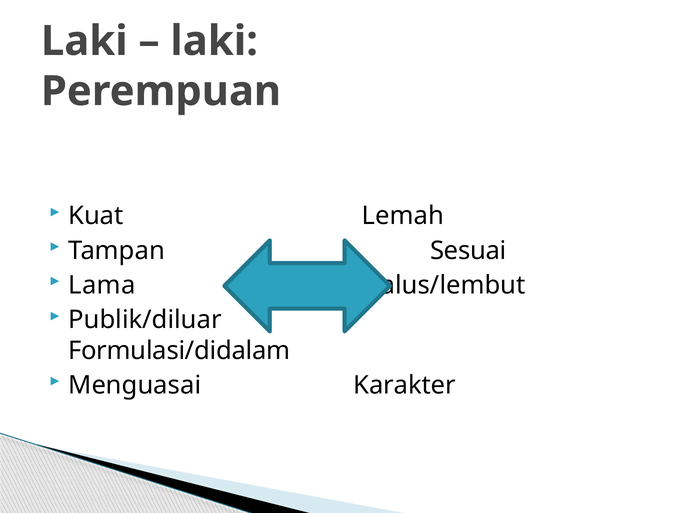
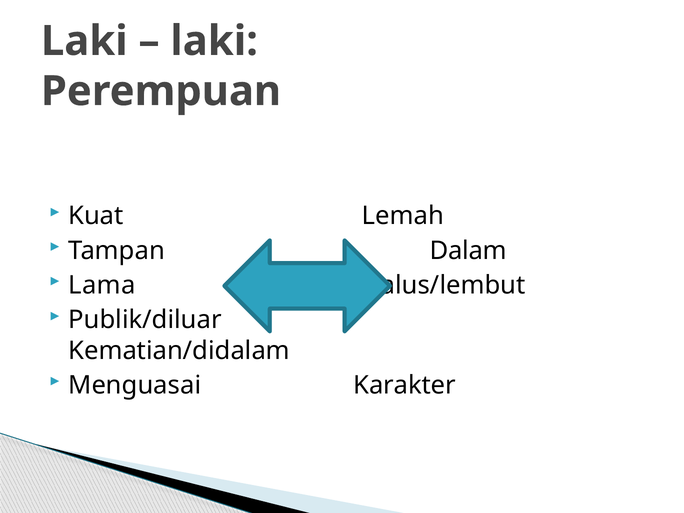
Sesuai: Sesuai -> Dalam (468, 251)
Formulasi/didalam: Formulasi/didalam -> Kematian/didalam (179, 351)
